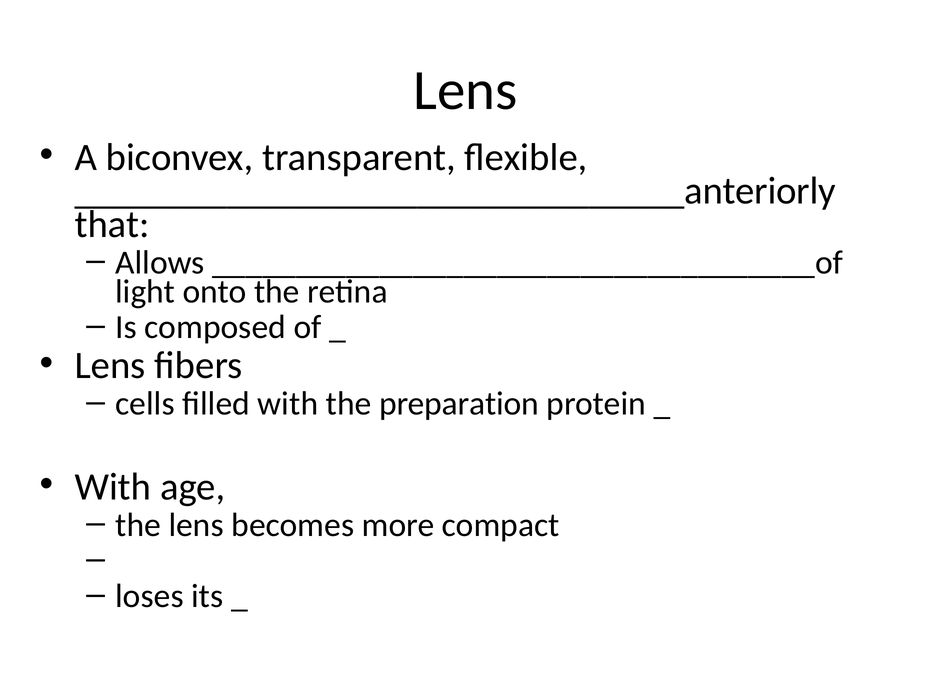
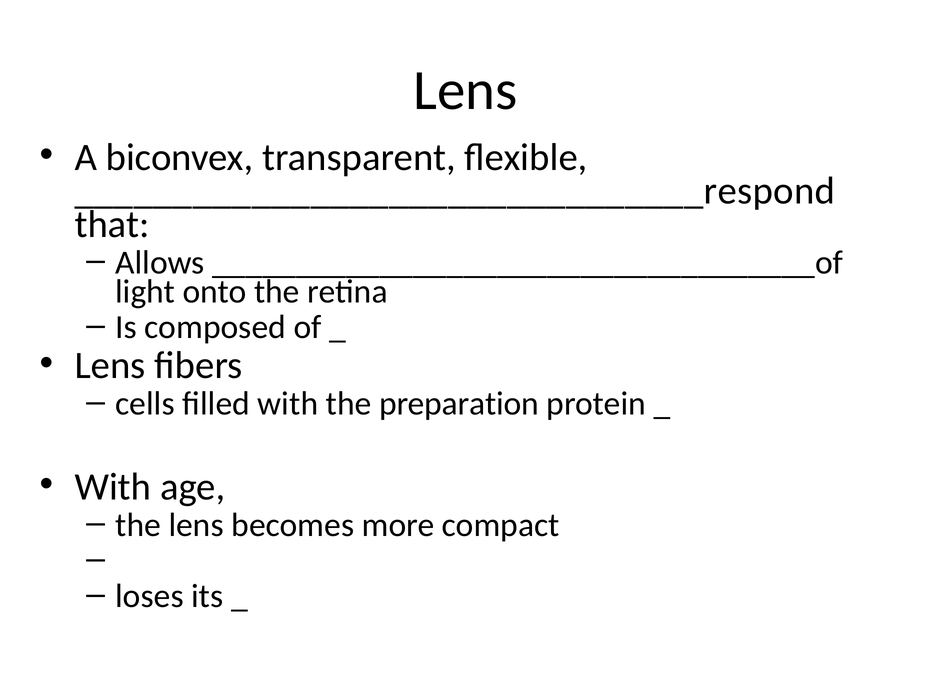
________________________________anteriorly: ________________________________anteriorly -> ________________________________respond (455, 191)
